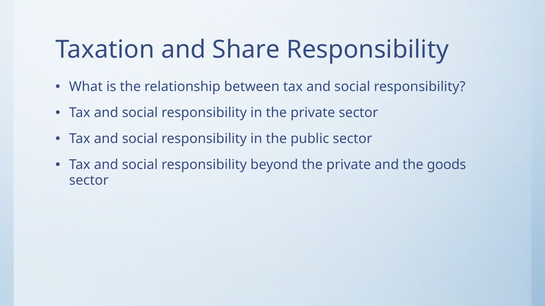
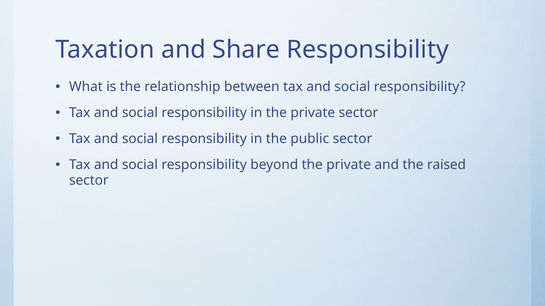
goods: goods -> raised (446, 165)
